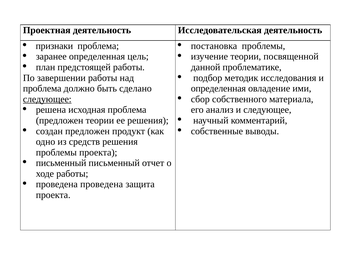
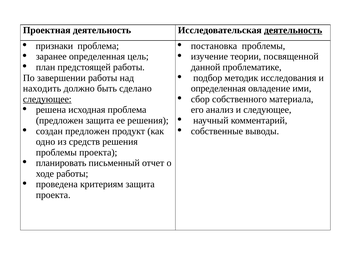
деятельность underline: none -> present (293, 30)
проблема: проблема -> находить (42, 88)
предложен теории: теории -> защита (100, 120)
письменный: письменный -> планировать (61, 163)
проведена проведена: проведена -> критериям (102, 184)
